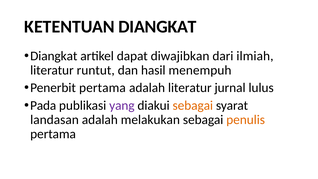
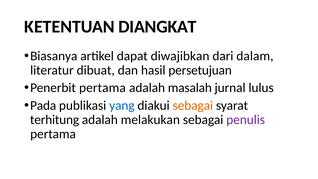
Diangkat: Diangkat -> Biasanya (54, 56)
ilmiah: ilmiah -> dalam (255, 56)
runtut: runtut -> dibuat (96, 70)
menempuh: menempuh -> persetujuan (200, 70)
adalah literatur: literatur -> masalah (190, 88)
yang colour: purple -> blue (122, 105)
landasan: landasan -> terhitung (55, 120)
penulis colour: orange -> purple (246, 120)
